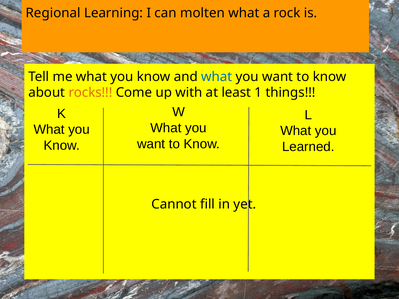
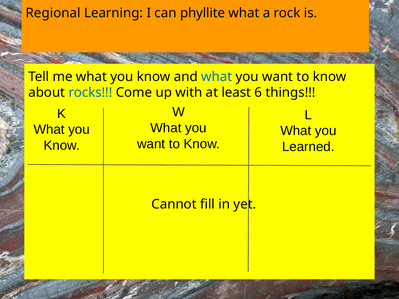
molten: molten -> phyllite (203, 13)
rocks colour: orange -> blue (90, 93)
1: 1 -> 6 (258, 93)
